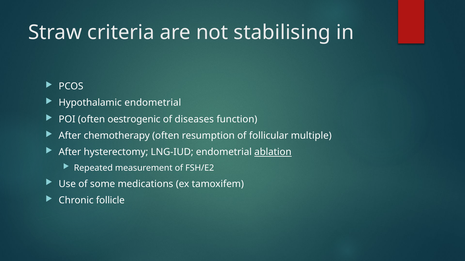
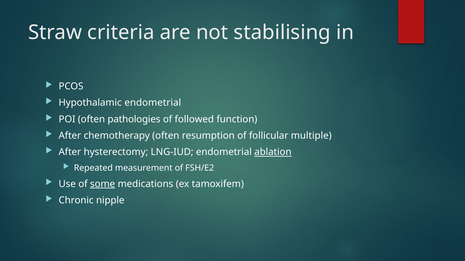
oestrogenic: oestrogenic -> pathologies (134, 119)
diseases: diseases -> followed (194, 119)
some underline: none -> present (103, 184)
follicle: follicle -> nipple (110, 201)
